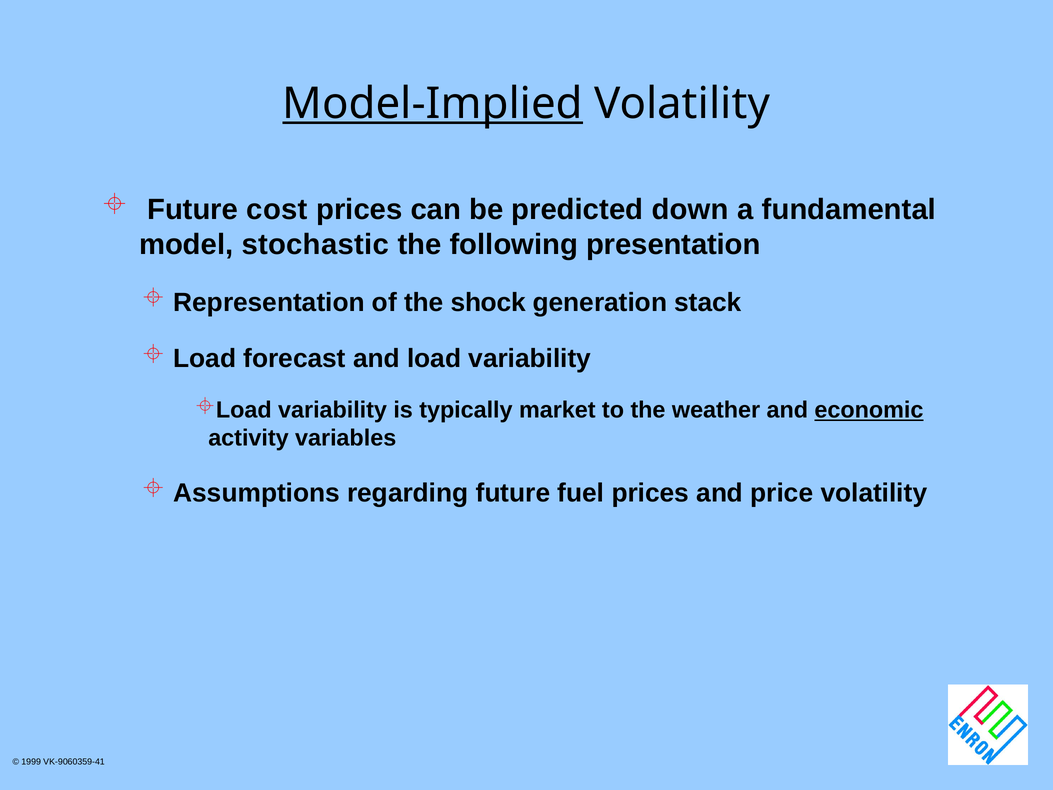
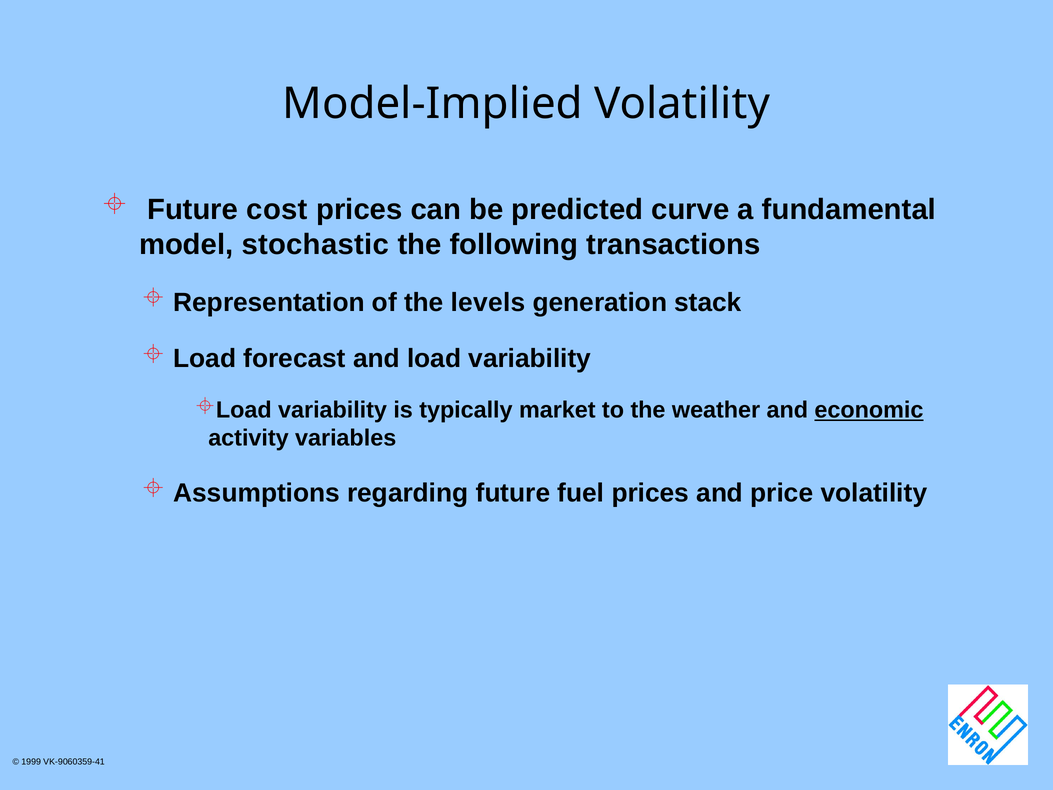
Model-Implied underline: present -> none (433, 104)
down: down -> curve (690, 209)
presentation: presentation -> transactions (673, 244)
shock: shock -> levels (488, 302)
